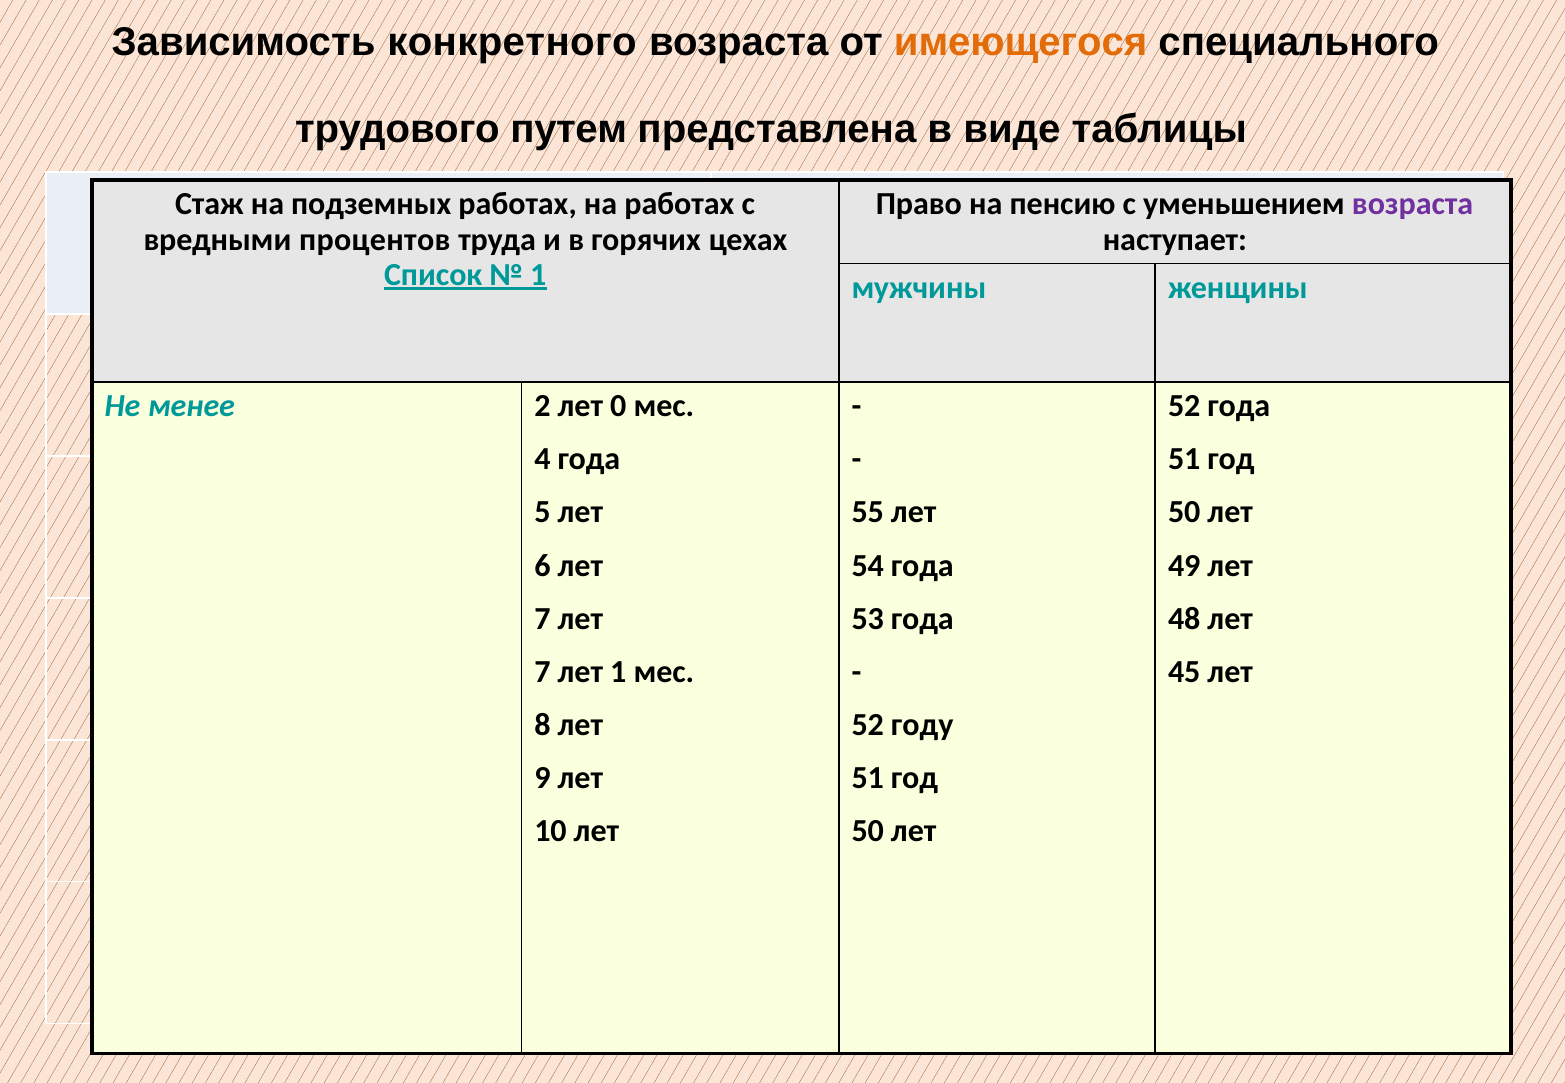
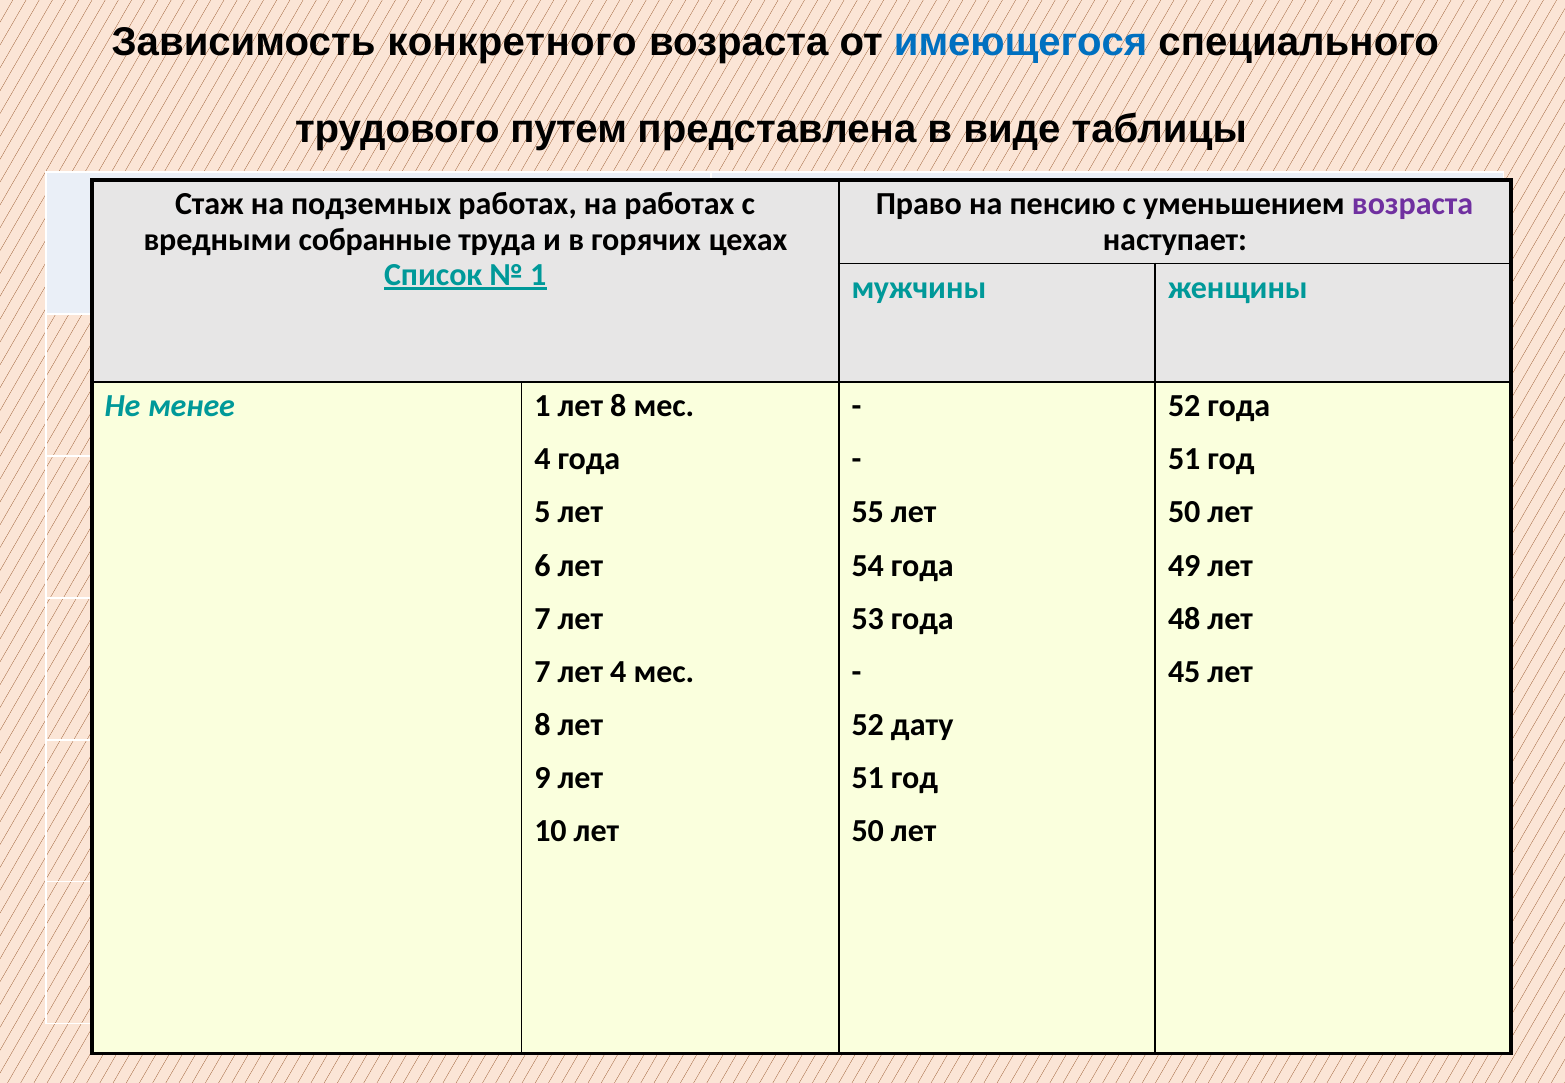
имеющегося colour: orange -> blue (1021, 42)
процентов: процентов -> собранные (375, 240)
менее 2: 2 -> 1 (542, 406)
лет 0: 0 -> 8 (618, 406)
лет 1: 1 -> 4 (618, 672)
году: году -> дату (922, 725)
